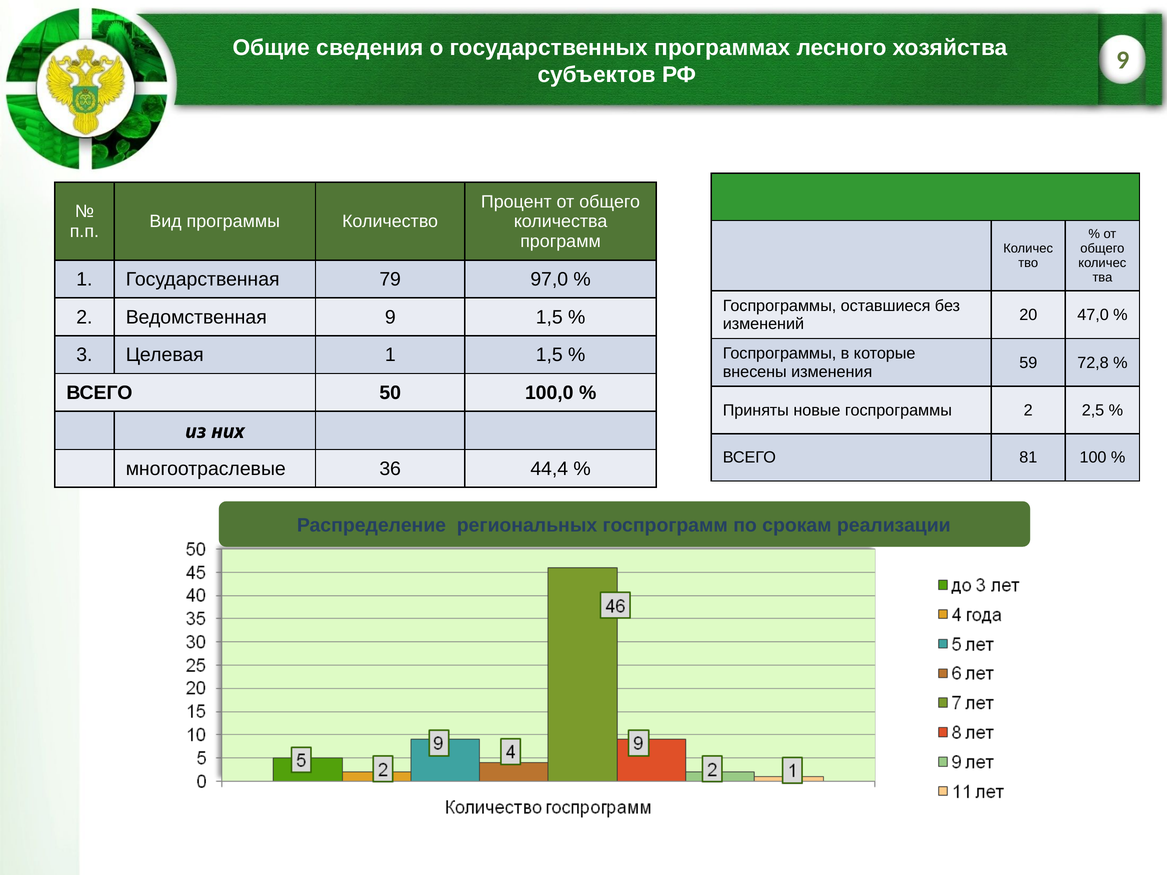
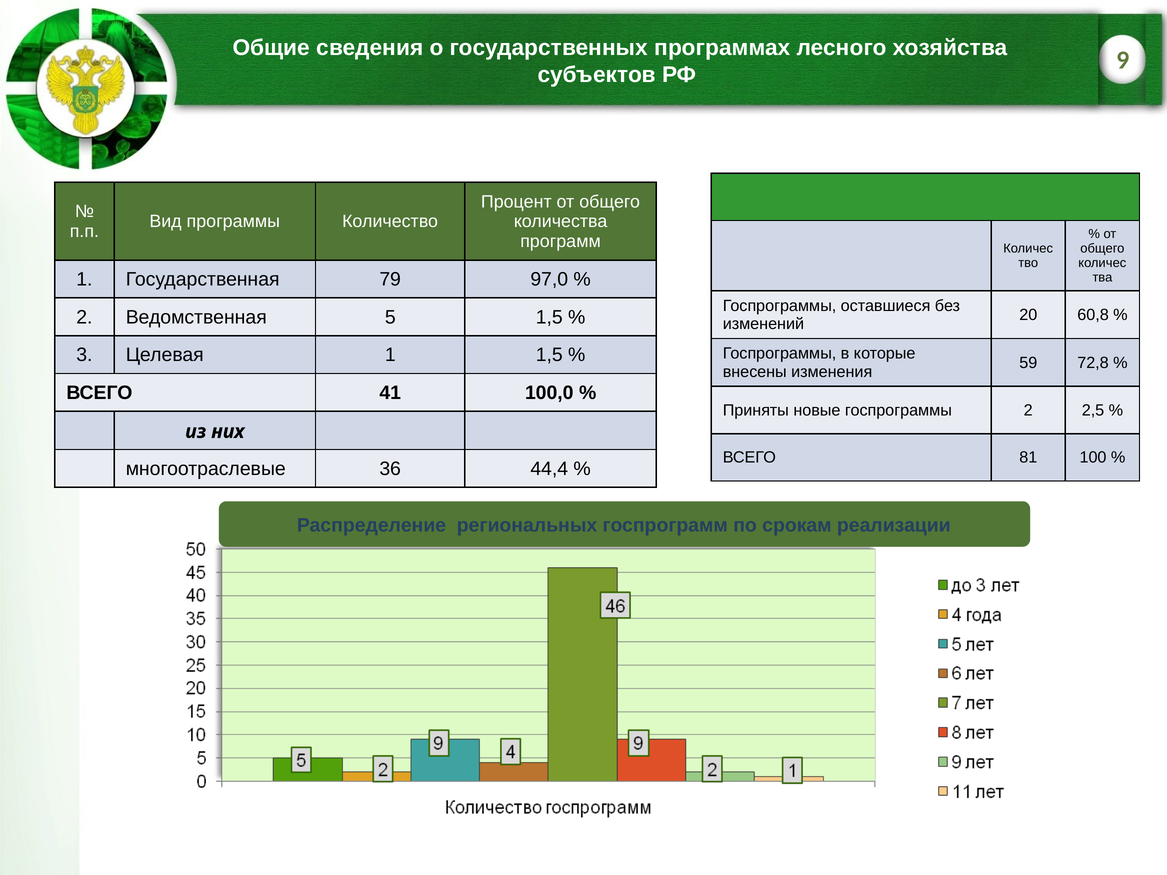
47,0: 47,0 -> 60,8 (1093, 315)
Ведомственная 9: 9 -> 5 (390, 317)
50: 50 -> 41 (390, 393)
